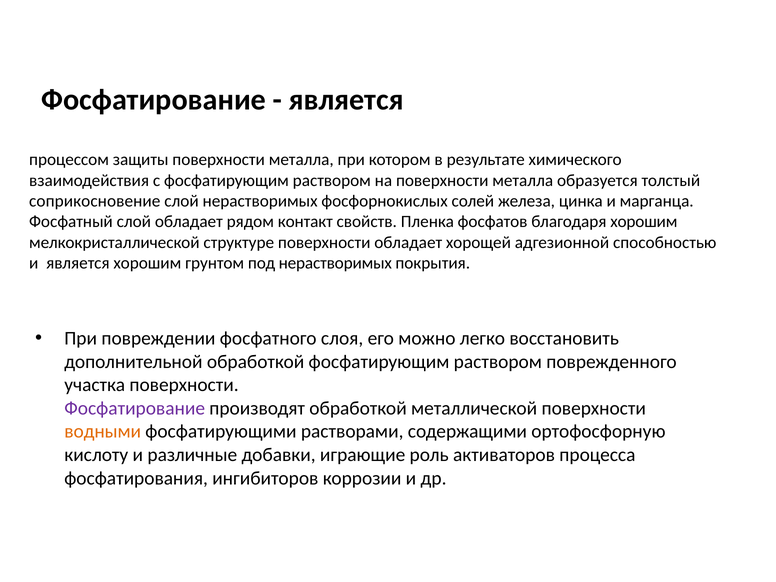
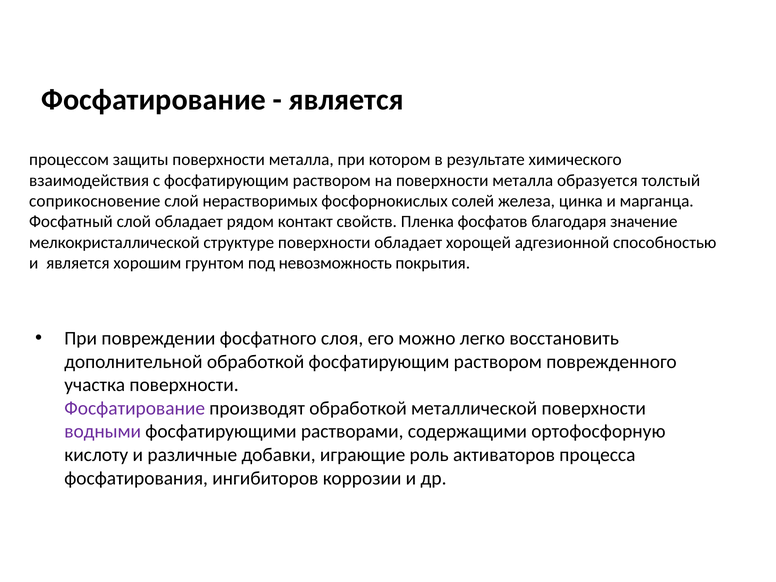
благодаря хорошим: хорошим -> значение (644, 222)
под нерастворимых: нерастворимых -> невозможность (335, 263)
водными colour: orange -> purple (103, 432)
